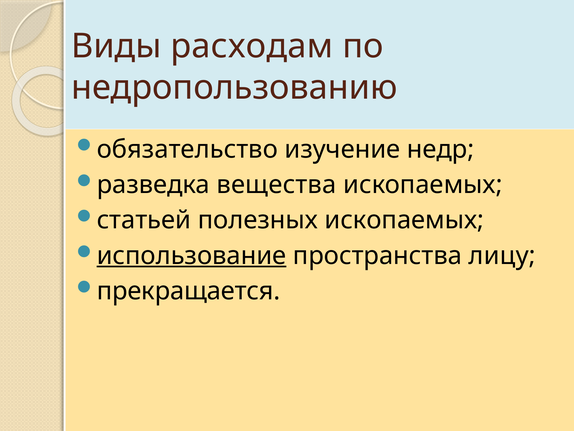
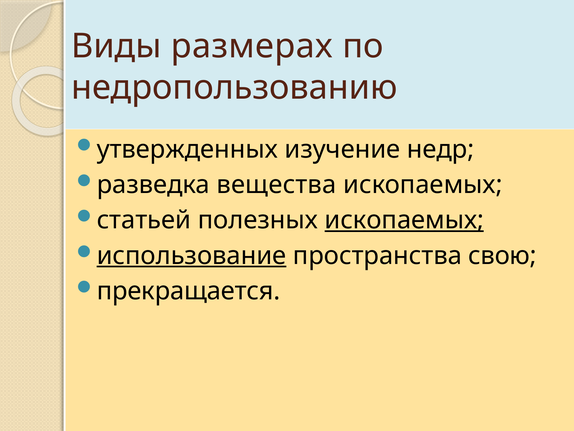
расходам: расходам -> размерах (252, 46)
обязательство: обязательство -> утвержденных (187, 149)
ископаемых underline: none -> present (404, 220)
лицу: лицу -> свою (502, 255)
